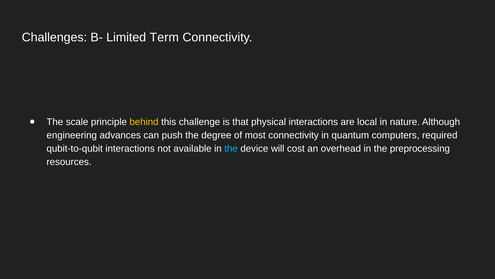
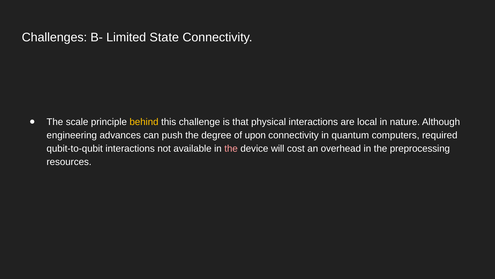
Term: Term -> State (164, 37)
most: most -> upon (255, 135)
the colour: light blue -> pink (231, 148)
